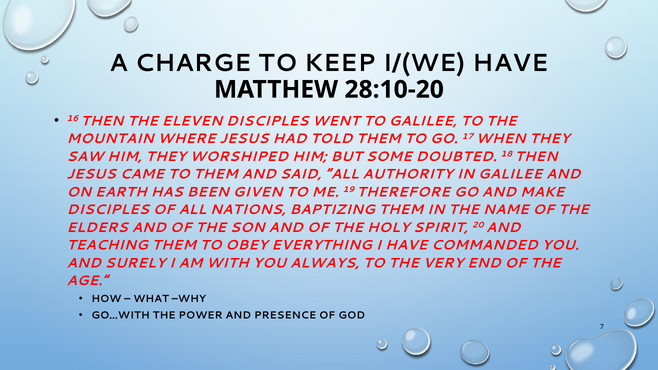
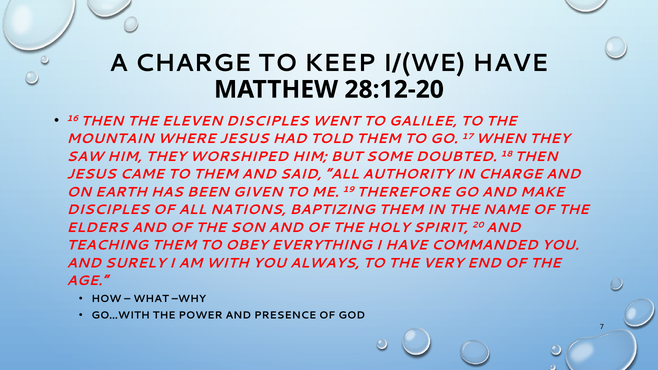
28:10-20: 28:10-20 -> 28:12-20 (394, 90)
IN GALILEE: GALILEE -> CHARGE (510, 174)
